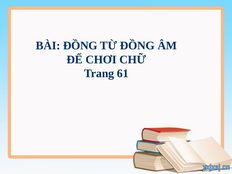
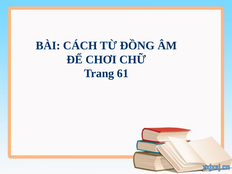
BÀI ĐỒNG: ĐỒNG -> CÁCH (80, 46)
